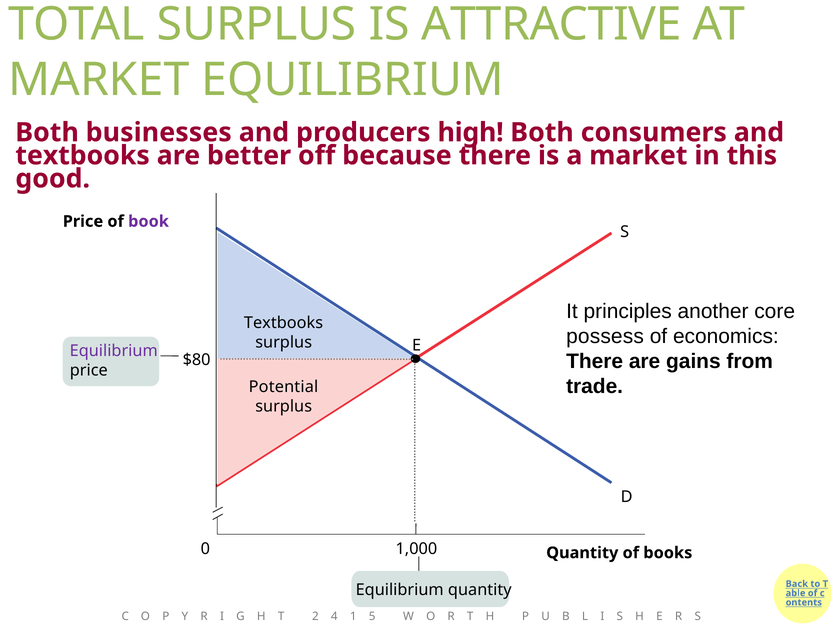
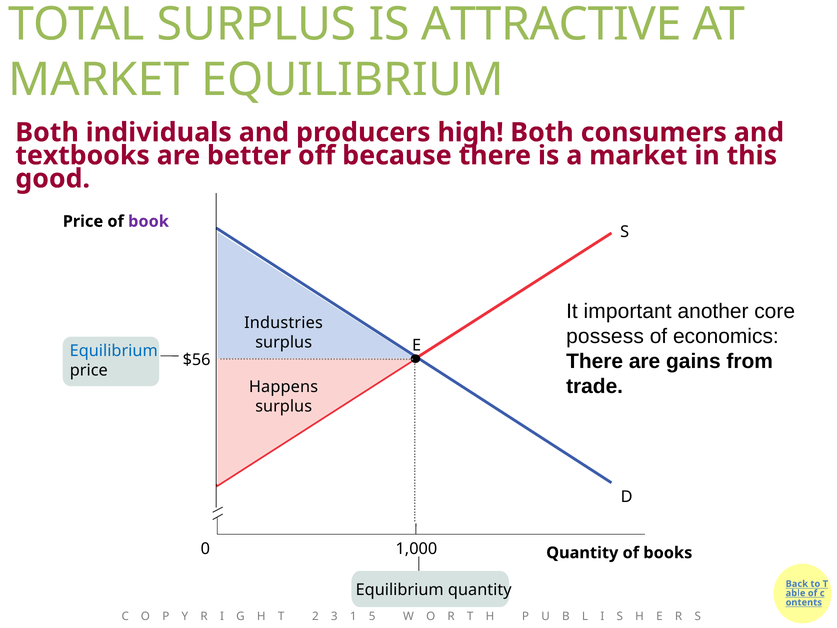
businesses: businesses -> individuals (159, 132)
principles: principles -> important (628, 311)
Textbooks: Textbooks -> Industries (283, 323)
Equilibrium colour: purple -> blue (114, 351)
$80: $80 -> $56 (197, 360)
Potential: Potential -> Happens (283, 387)
4: 4 -> 3 (334, 616)
